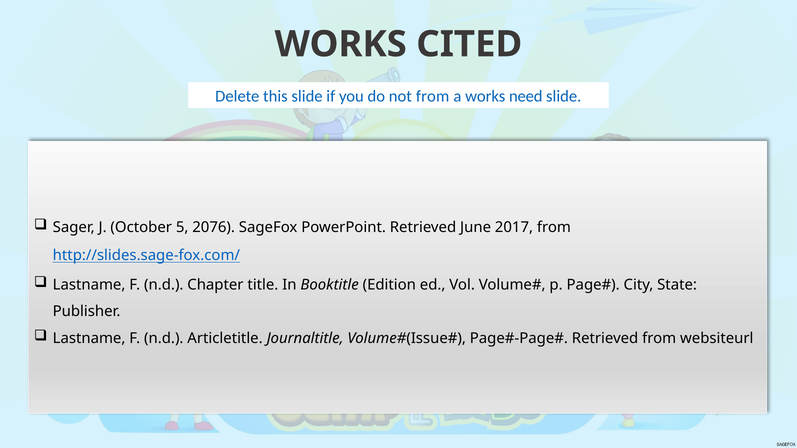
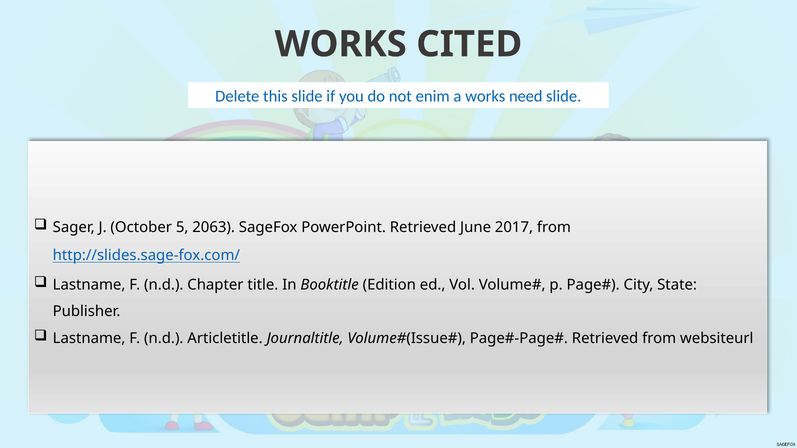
not from: from -> enim (433, 96)
2076: 2076 -> 2063 (214, 227)
